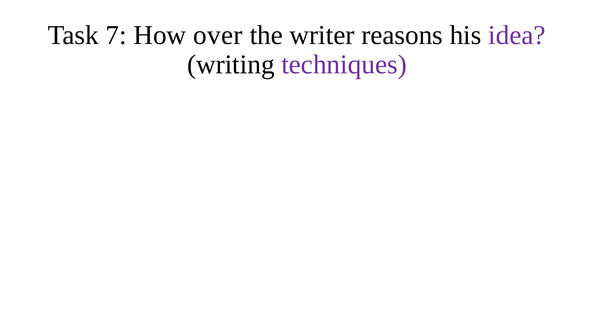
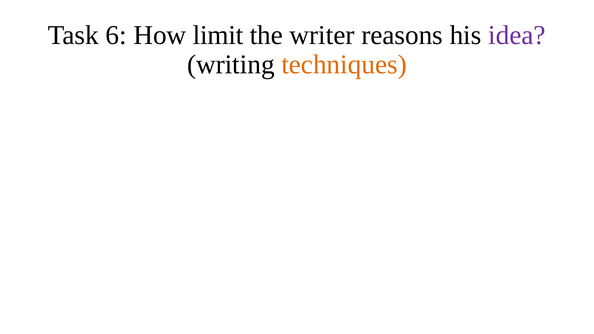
7: 7 -> 6 (116, 35)
over: over -> limit (218, 35)
techniques colour: purple -> orange (344, 65)
